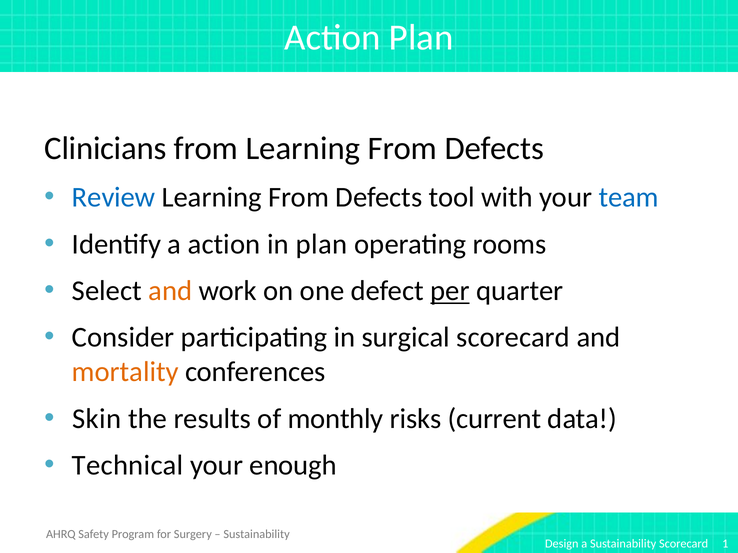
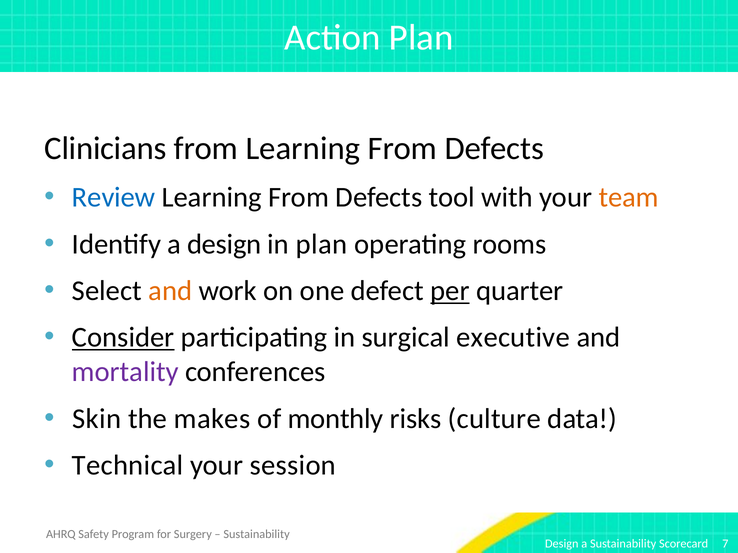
team colour: blue -> orange (629, 198)
a action: action -> design (224, 244)
Consider underline: none -> present (123, 338)
surgical scorecard: scorecard -> executive (513, 338)
mortality colour: orange -> purple (125, 372)
results: results -> makes (212, 419)
current: current -> culture (494, 419)
enough: enough -> session (293, 466)
1: 1 -> 7 (725, 544)
